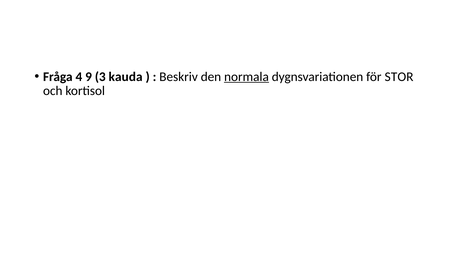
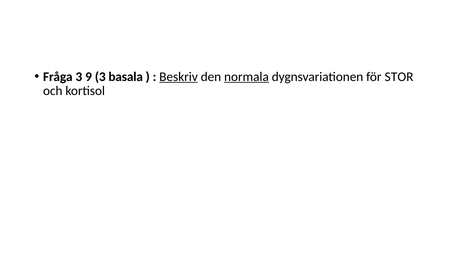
Fråga 4: 4 -> 3 (79, 77)
kauda: kauda -> basala (126, 77)
Beskriv underline: none -> present (179, 77)
